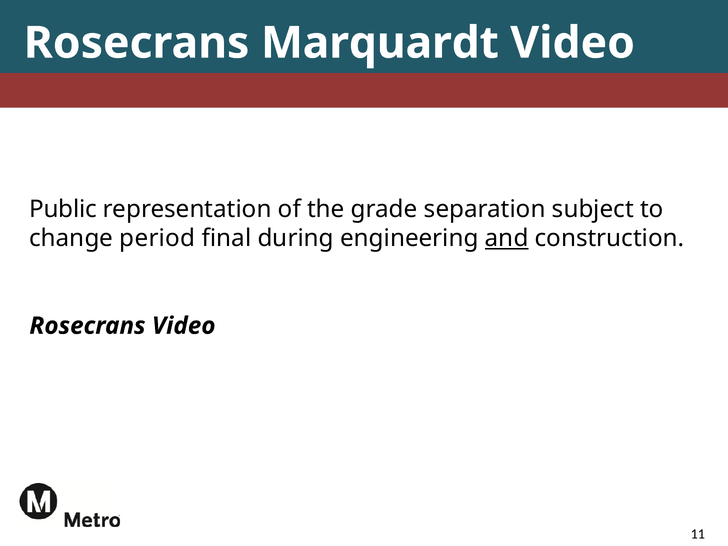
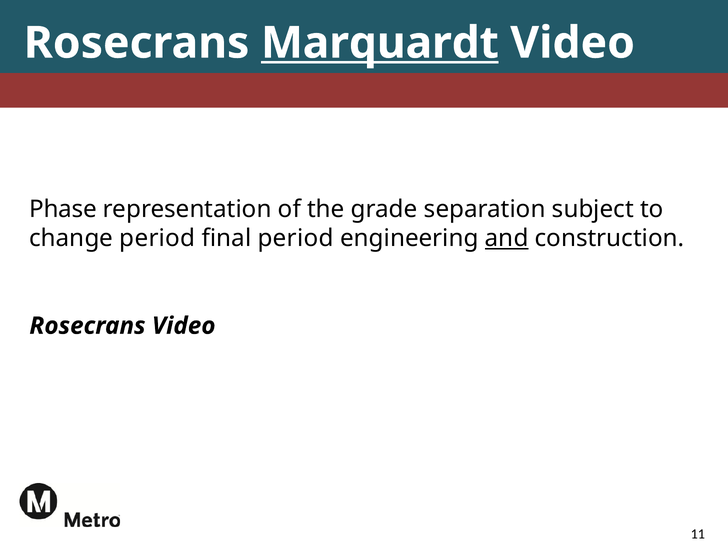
Marquardt underline: none -> present (380, 43)
Public: Public -> Phase (63, 209)
final during: during -> period (296, 238)
